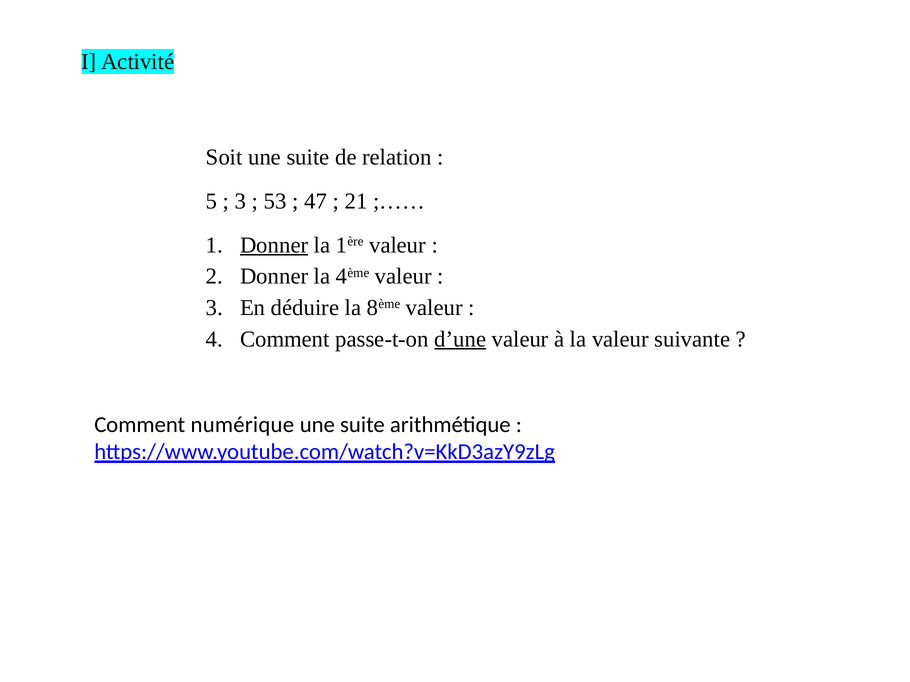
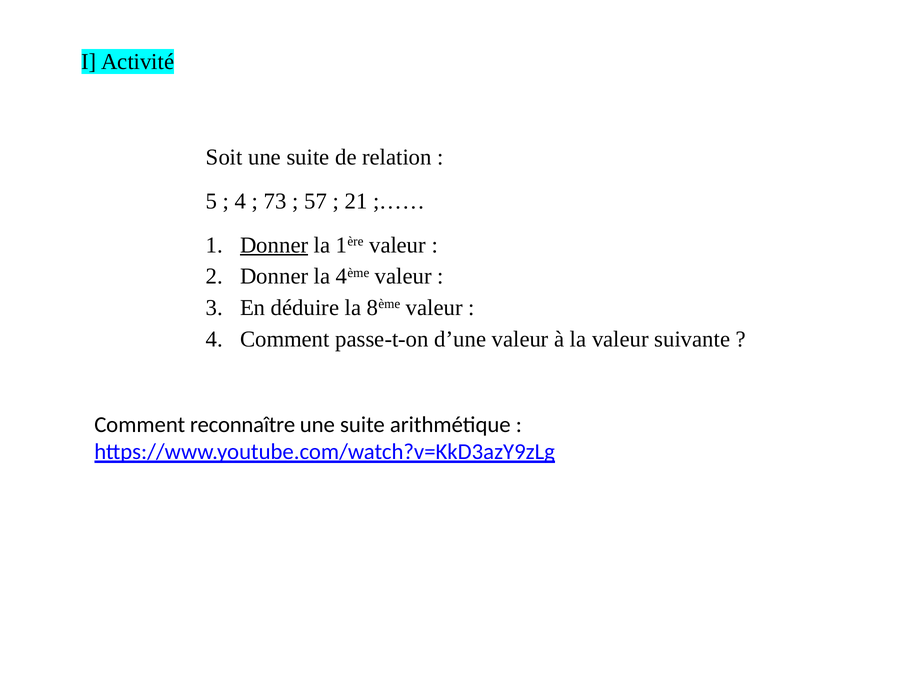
3: 3 -> 4 (241, 201)
53: 53 -> 73 (275, 201)
47: 47 -> 57 (316, 201)
d’une underline: present -> none (460, 339)
numérique: numérique -> reconnaître (243, 425)
